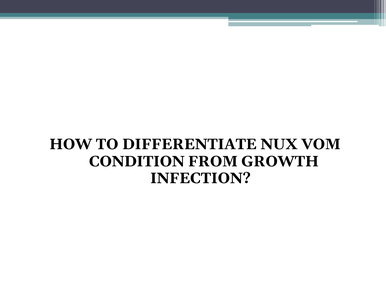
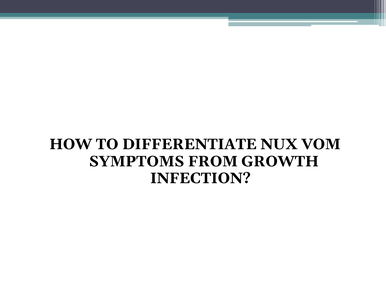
CONDITION: CONDITION -> SYMPTOMS (137, 161)
